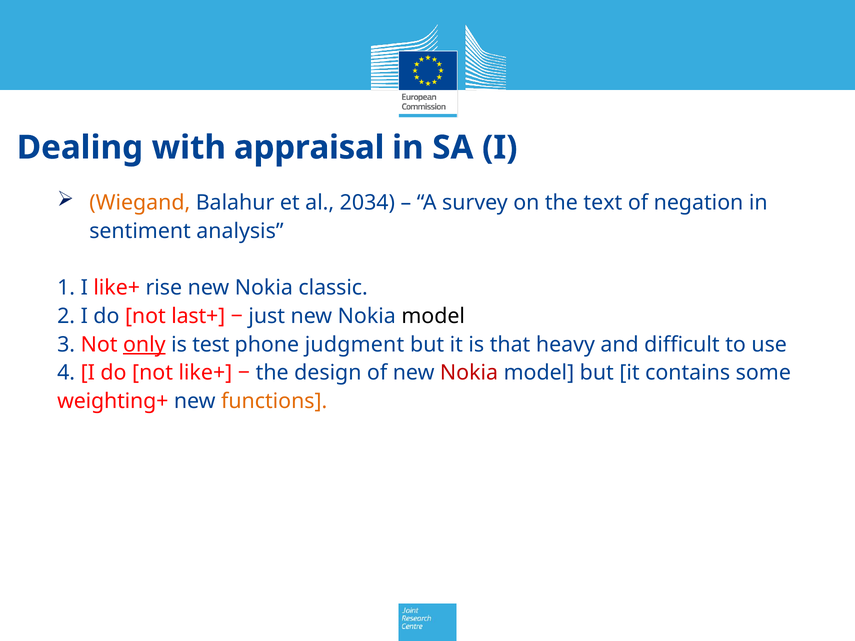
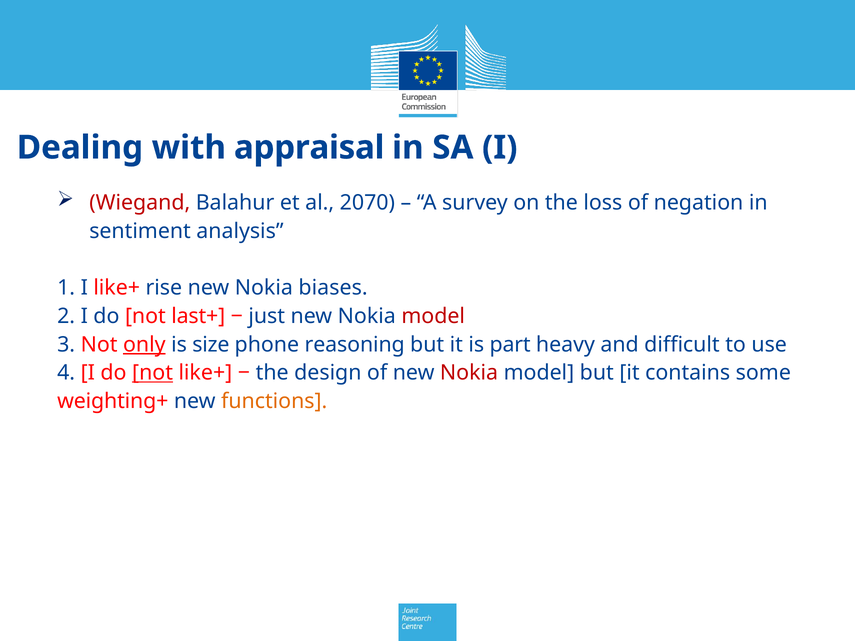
Wiegand colour: orange -> red (140, 203)
2034: 2034 -> 2070 (367, 203)
text: text -> loss (603, 203)
classic: classic -> biases (333, 288)
model colour: black -> red (433, 316)
test: test -> size (211, 345)
judgment: judgment -> reasoning (355, 345)
that: that -> part (510, 345)
not underline: none -> present (153, 373)
